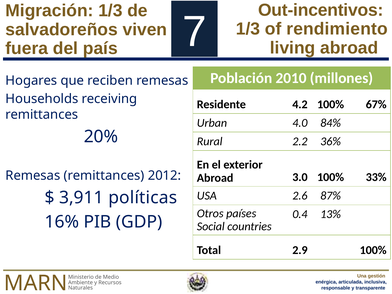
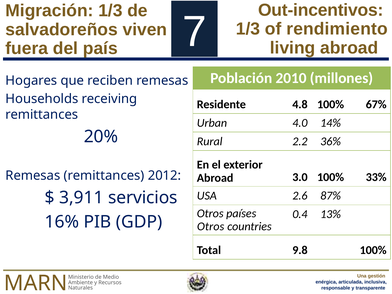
4.2: 4.2 -> 4.8 (300, 104)
84%: 84% -> 14% (331, 123)
políticas: políticas -> servicios (143, 198)
Social: Social -> Otros (211, 226)
2.9: 2.9 -> 9.8 (300, 250)
